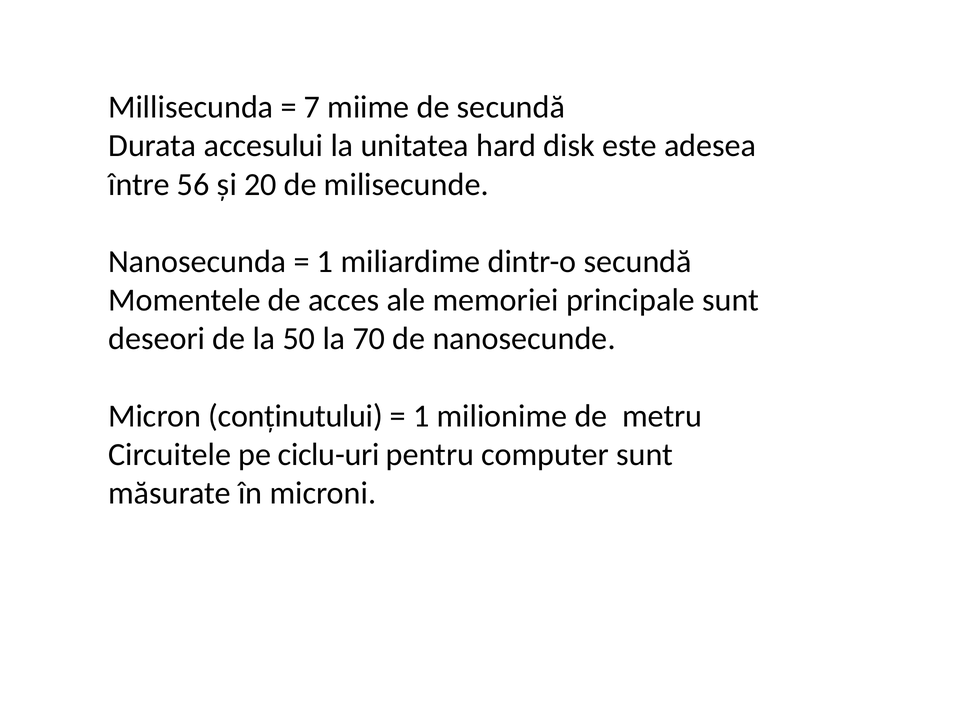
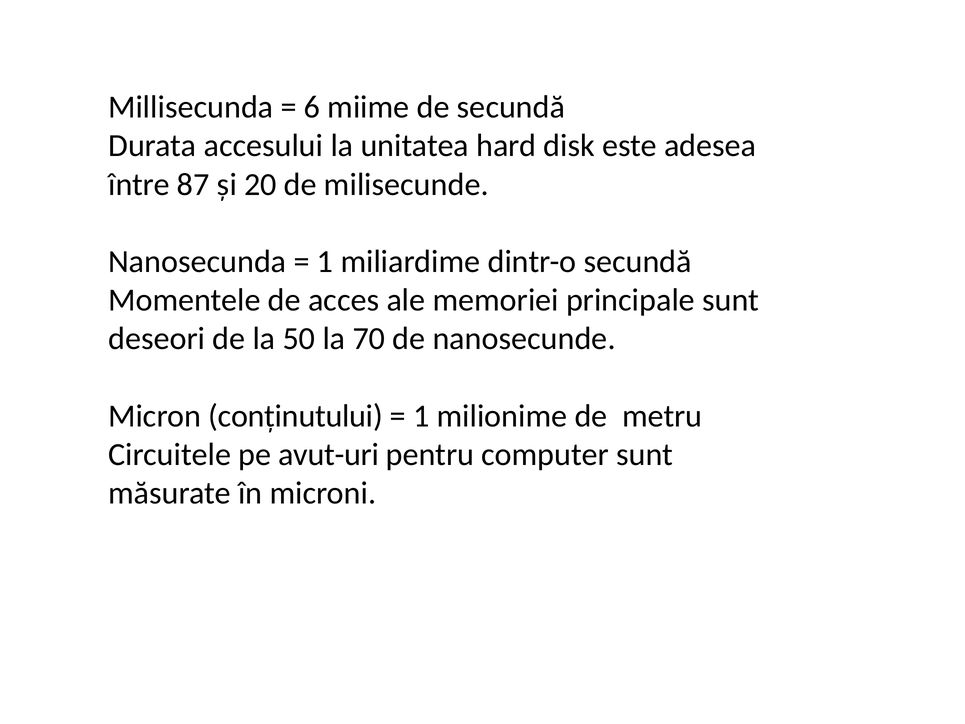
7: 7 -> 6 (312, 107)
56: 56 -> 87 (193, 184)
ciclu-uri: ciclu-uri -> avut-uri (329, 455)
